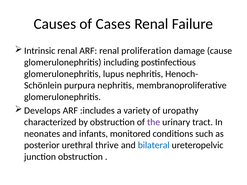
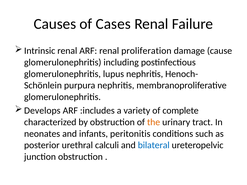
uropathy: uropathy -> complete (181, 111)
the colour: purple -> orange (154, 122)
monitored: monitored -> peritonitis (130, 134)
thrive: thrive -> calculi (107, 145)
